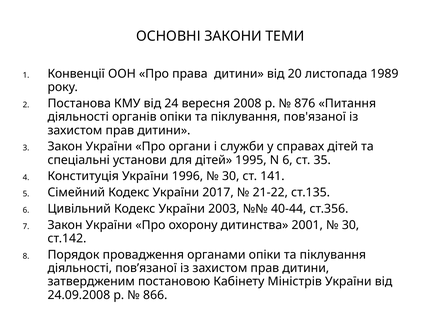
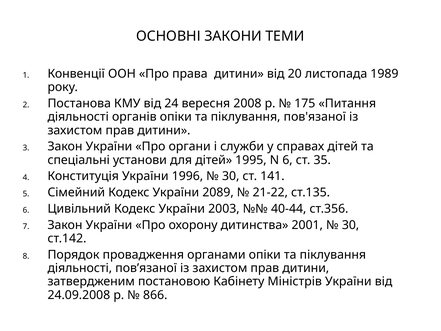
876: 876 -> 175 (305, 103)
2017: 2017 -> 2089 (218, 192)
